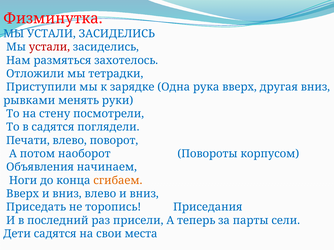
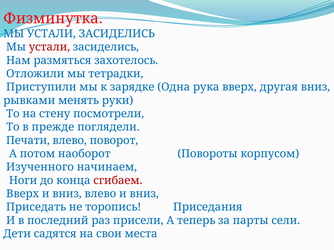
в садятся: садятся -> прежде (53, 127)
Объявления: Объявления -> Изученного (40, 167)
сгибаем colour: orange -> red (118, 181)
